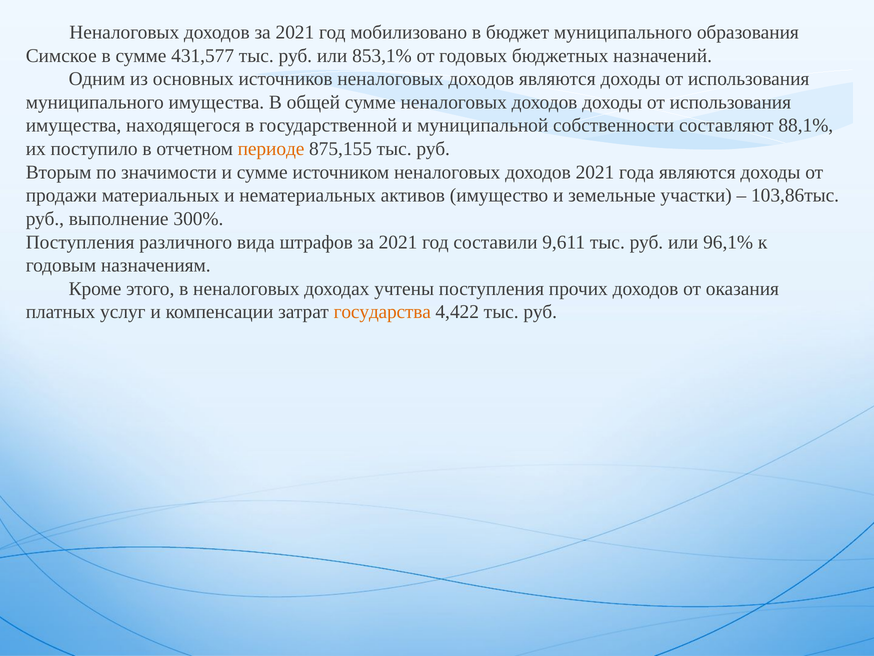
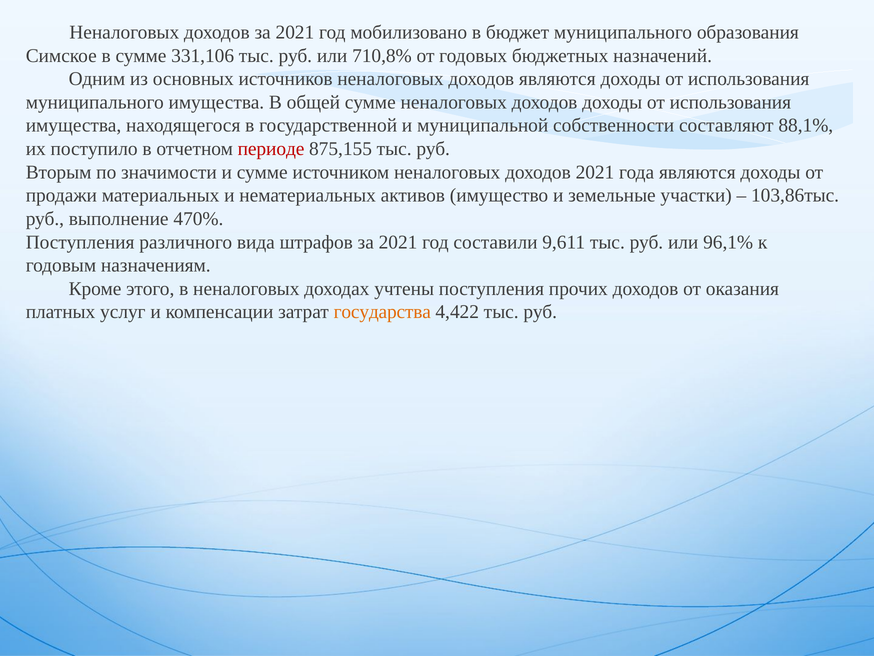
431,577: 431,577 -> 331,106 (203, 56)
853,1%: 853,1% -> 710,8% (382, 56)
периоде colour: orange -> red (271, 149)
300%: 300% -> 470% (198, 219)
